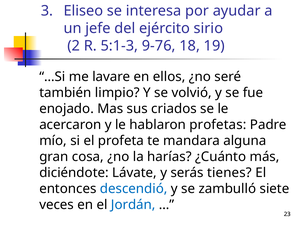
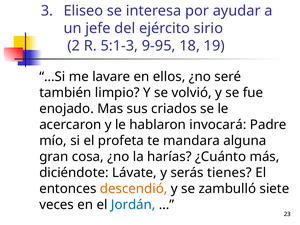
9-76: 9-76 -> 9-95 (159, 46)
profetas: profetas -> invocará (218, 125)
descendió colour: blue -> orange (134, 189)
